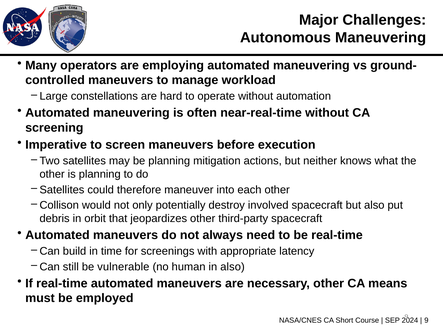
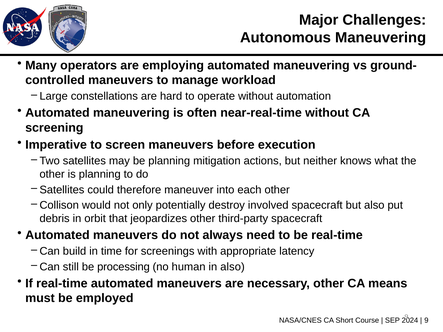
vulnerable: vulnerable -> processing (123, 267)
